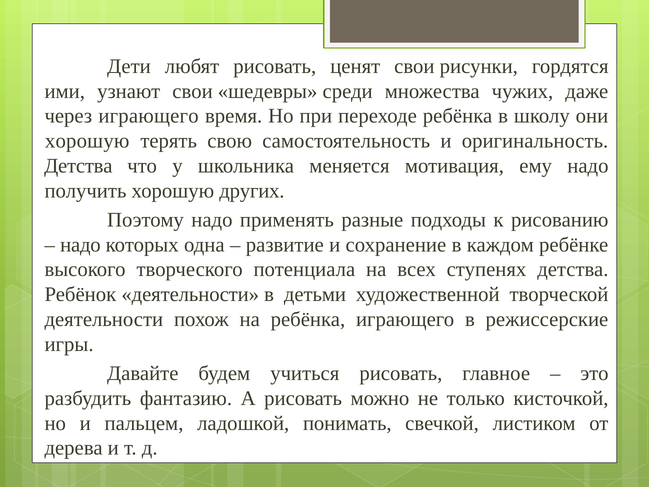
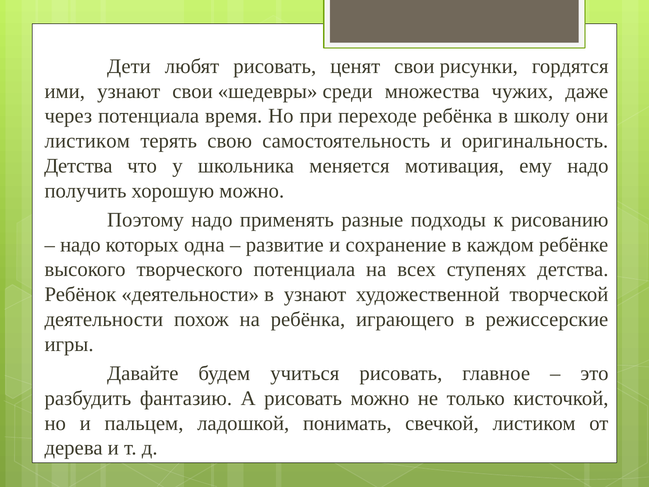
через играющего: играющего -> потенциала (149, 116)
хорошую: хорошую -> листиком (87, 141)
хорошую других: других -> можно (252, 191)
в детьми: детьми -> узнают (315, 294)
